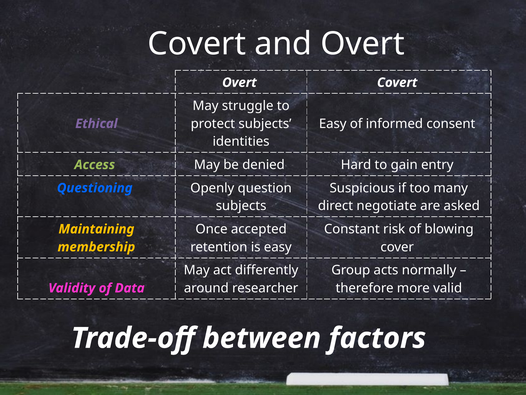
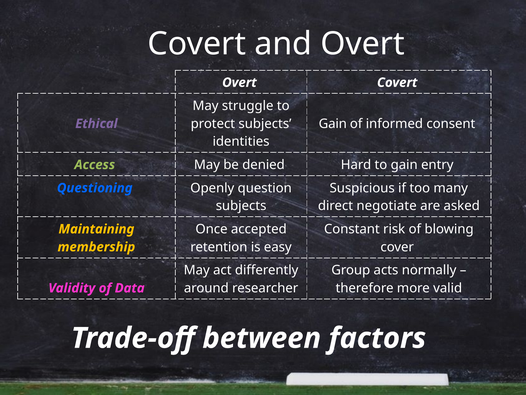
Easy: Easy -> Gain (333, 124)
